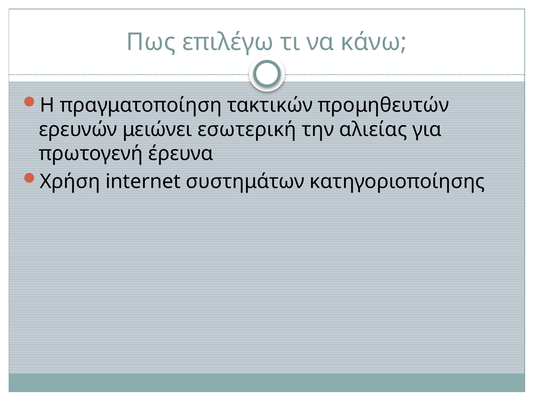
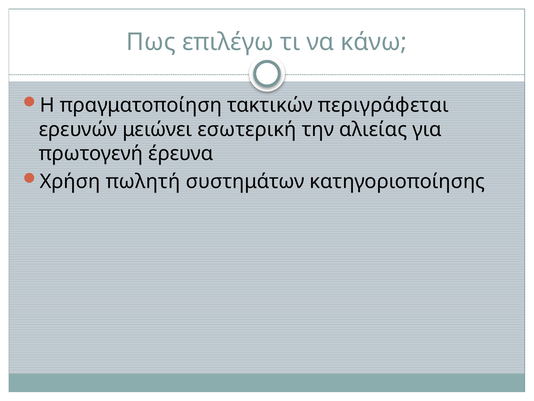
προμηθευτών: προμηθευτών -> περιγράφεται (383, 105)
internet: internet -> πωλητή (143, 181)
